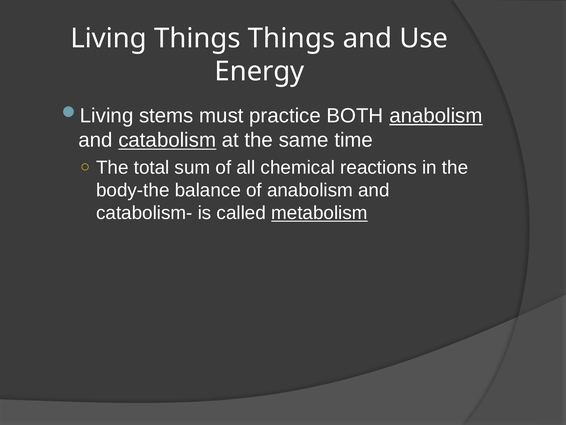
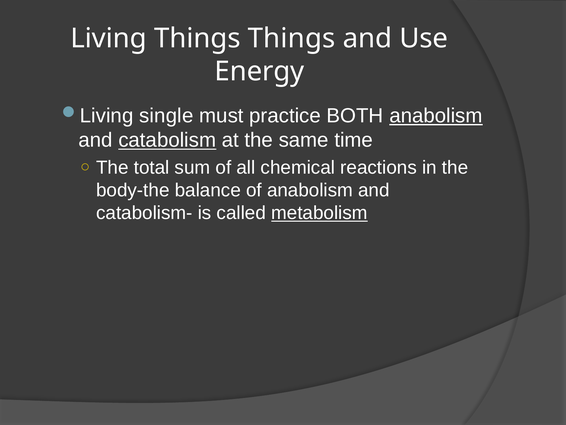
stems: stems -> single (166, 116)
